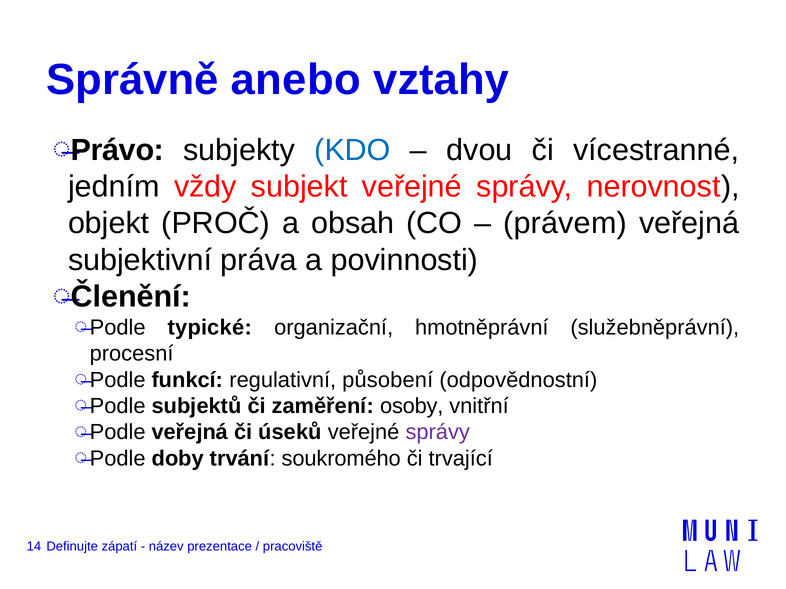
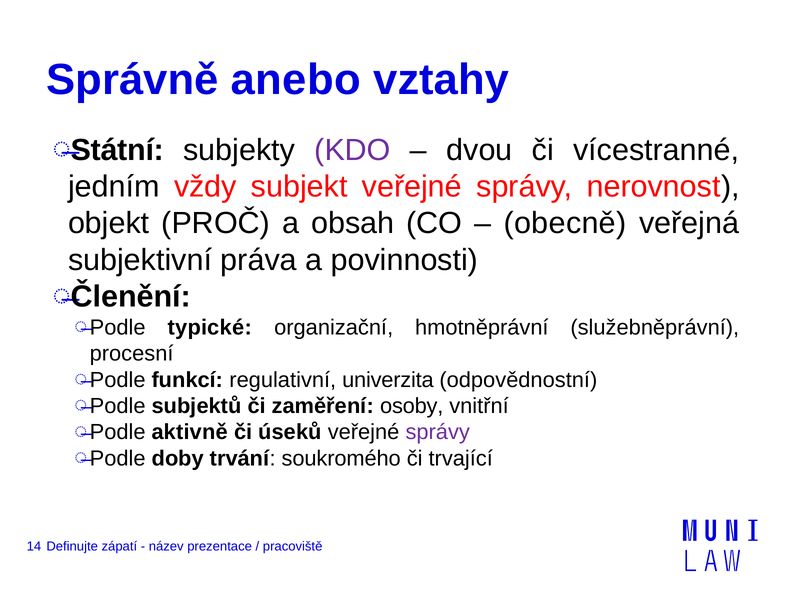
Právo: Právo -> Státní (117, 150)
KDO colour: blue -> purple (353, 150)
právem: právem -> obecně (565, 223)
působení: působení -> univerzita (388, 380)
veřejná: veřejná -> aktivně (190, 433)
